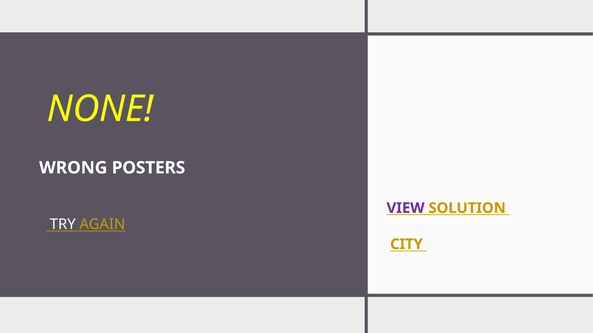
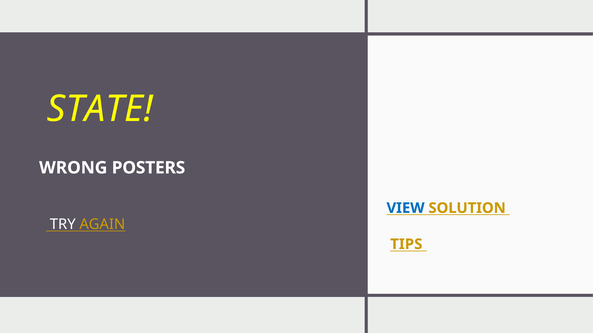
NONE: NONE -> STATE (100, 109)
VIEW colour: purple -> blue (406, 208)
CITY: CITY -> TIPS (406, 245)
